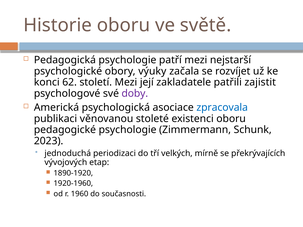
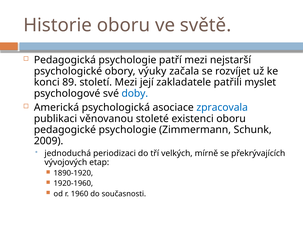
62: 62 -> 89 (70, 82)
zajistit: zajistit -> myslet (260, 82)
doby colour: purple -> blue (135, 93)
2023: 2023 -> 2009 (49, 141)
